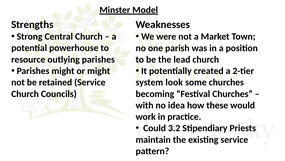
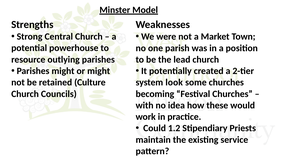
retained Service: Service -> Culture (90, 82)
3.2: 3.2 -> 1.2 (174, 128)
